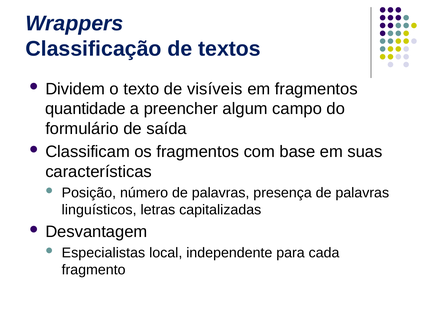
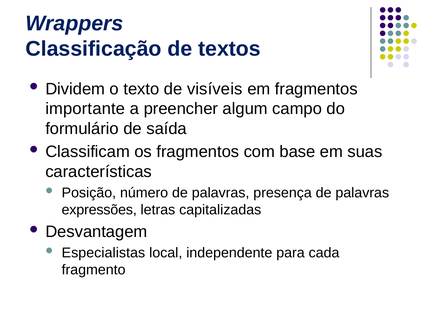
quantidade: quantidade -> importante (85, 109)
linguísticos: linguísticos -> expressões (99, 210)
